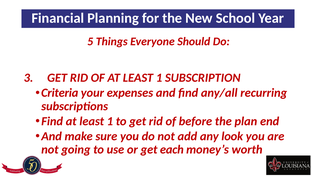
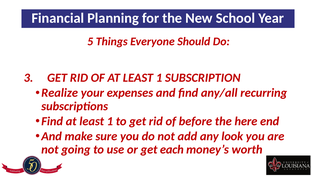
Criteria: Criteria -> Realize (60, 93)
plan: plan -> here (246, 121)
